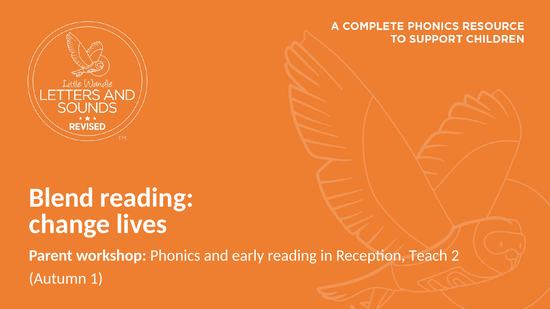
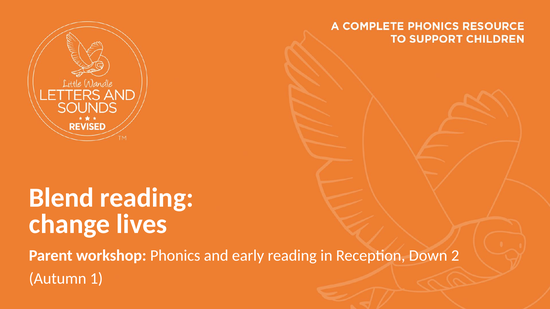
Teach: Teach -> Down (428, 256)
